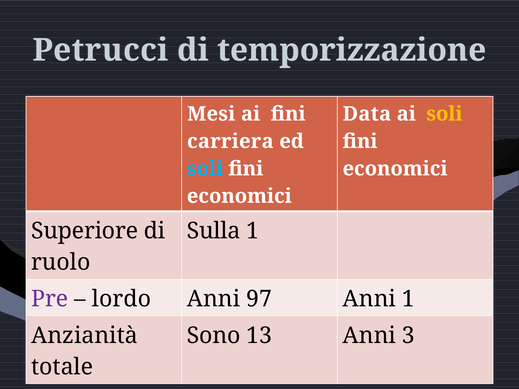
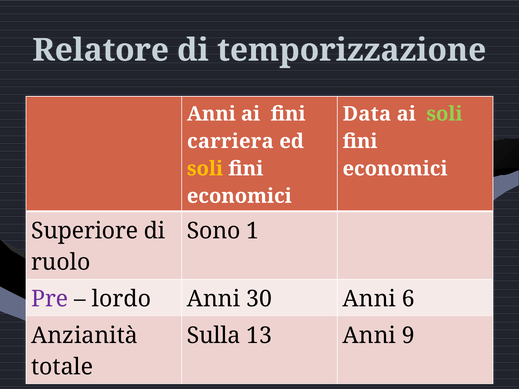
Petrucci: Petrucci -> Relatore (101, 50)
Mesi: Mesi -> Anni (211, 114)
soli colour: yellow -> light green (444, 114)
soli colour: light blue -> yellow (205, 169)
Sulla: Sulla -> Sono (214, 231)
97: 97 -> 30 (259, 299)
Anni 1: 1 -> 6 (408, 299)
Sono: Sono -> Sulla (214, 336)
3: 3 -> 9 (408, 336)
